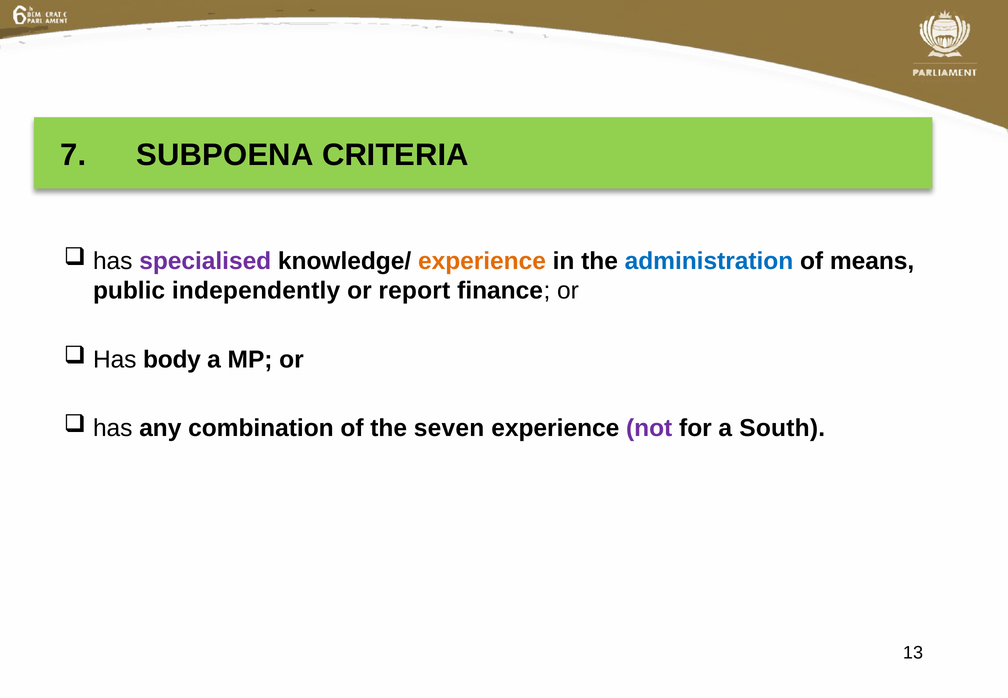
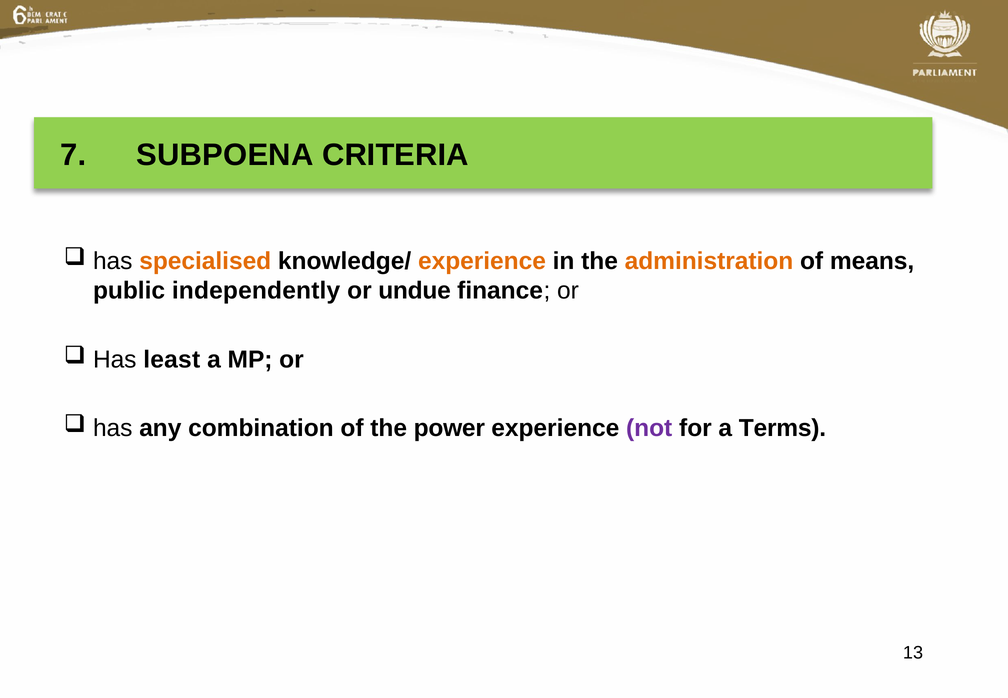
specialised colour: purple -> orange (205, 261)
administration colour: blue -> orange (709, 261)
report: report -> undue (415, 291)
body: body -> least (172, 359)
seven: seven -> power (449, 428)
South: South -> Terms (782, 428)
